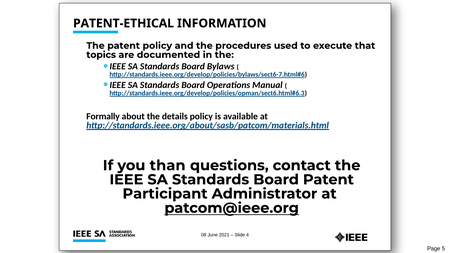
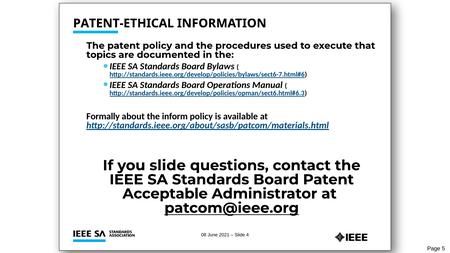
details: details -> inform (175, 116)
you than: than -> slide (168, 166)
Participant: Participant -> Acceptable (165, 194)
